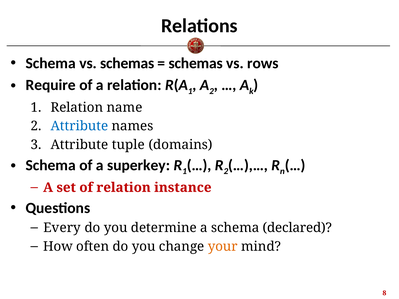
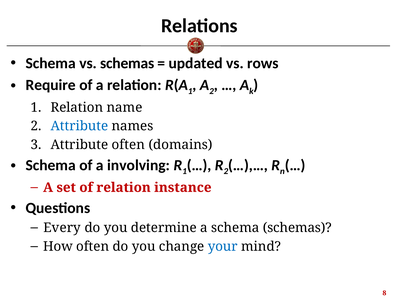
schemas: schemas -> updated (196, 63)
Attribute tuple: tuple -> often (128, 145)
superkey: superkey -> involving (139, 165)
schema declared: declared -> schemas (297, 228)
your colour: orange -> blue (223, 247)
